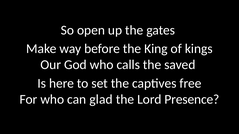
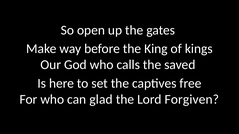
Presence: Presence -> Forgiven (192, 100)
